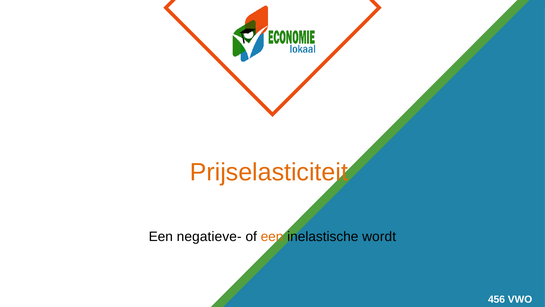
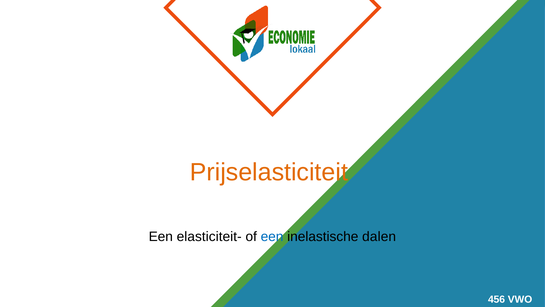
negatieve-: negatieve- -> elasticiteit- (209, 236)
een colour: orange -> blue (272, 236)
wordt: wordt -> dalen (379, 236)
